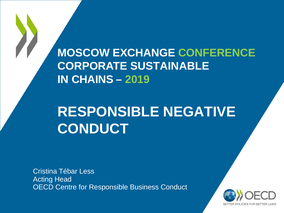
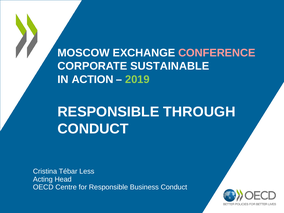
CONFERENCE colour: light green -> pink (217, 53)
CHAINS: CHAINS -> ACTION (92, 79)
NEGATIVE: NEGATIVE -> THROUGH (199, 112)
